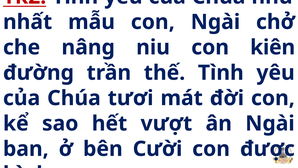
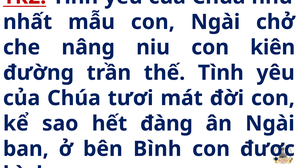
vượt: vượt -> đàng (166, 123)
bên Cười: Cười -> Bình (157, 149)
